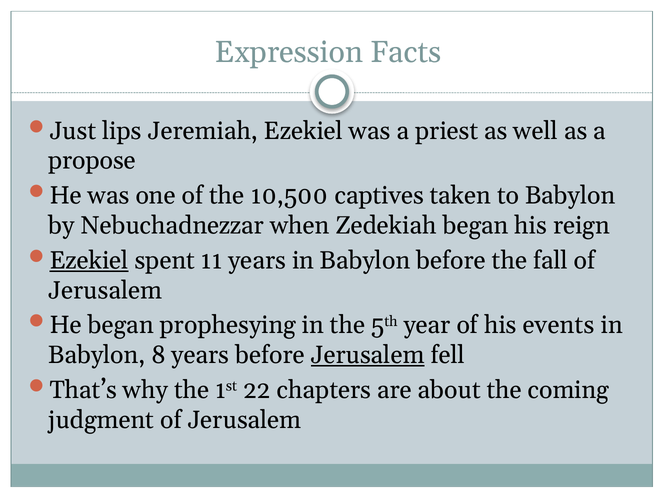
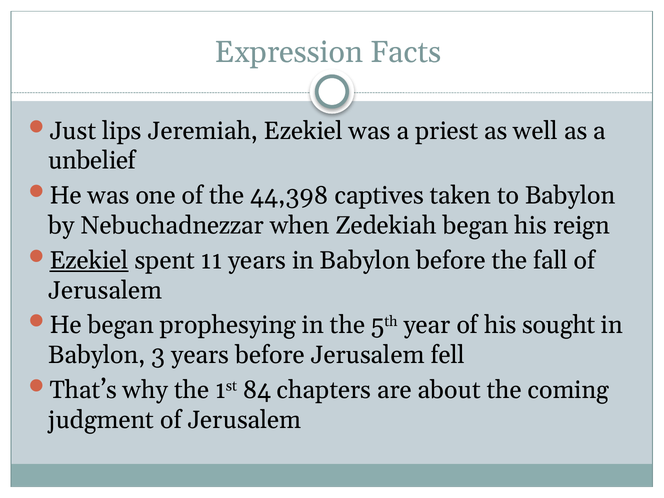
propose: propose -> unbelief (92, 161)
10,500: 10,500 -> 44,398 (289, 196)
events: events -> sought (559, 325)
8: 8 -> 3 (158, 355)
Jerusalem underline: present -> none (368, 355)
22: 22 -> 84 (257, 390)
